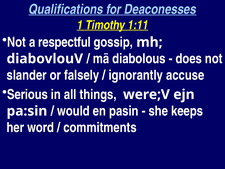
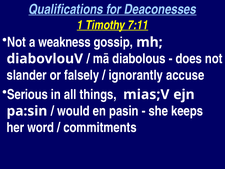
1:11: 1:11 -> 7:11 (138, 25)
respectful: respectful -> weakness (64, 42)
were;V: were;V -> mias;V (146, 94)
